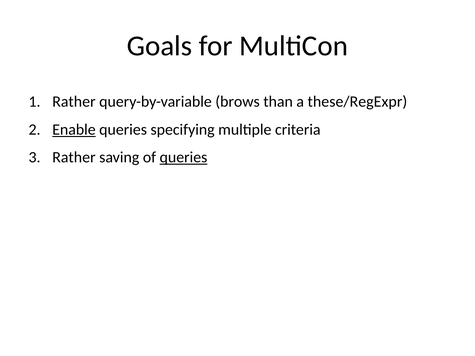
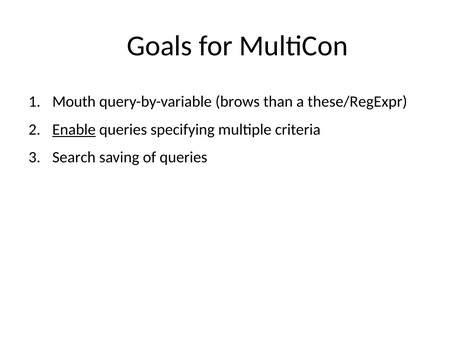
Rather: Rather -> Mouth (74, 102)
Rather: Rather -> Search (74, 157)
queries underline: present -> none (183, 157)
